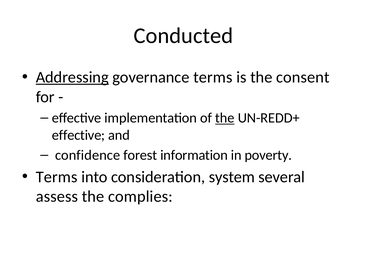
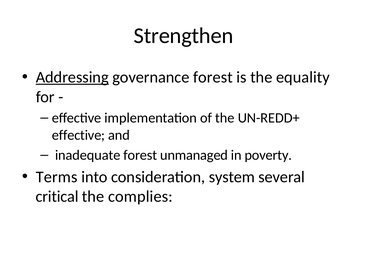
Conducted: Conducted -> Strengthen (184, 36)
governance terms: terms -> forest (213, 77)
consent: consent -> equality (303, 77)
the underline: present -> none (225, 118)
confidence: confidence -> inadequate (88, 155)
information: information -> unmanaged (194, 155)
assess: assess -> critical (57, 196)
